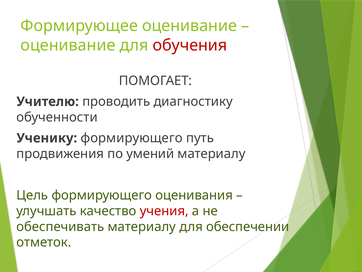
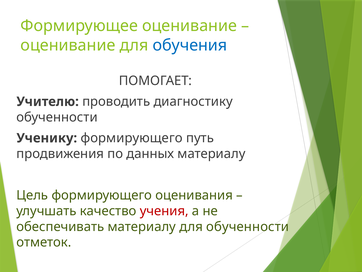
обучения colour: red -> blue (190, 45)
умений: умений -> данных (150, 154)
для обеспечении: обеспечении -> обученности (248, 226)
